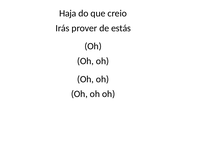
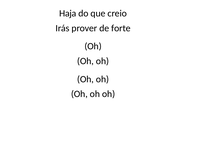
estás: estás -> forte (121, 28)
